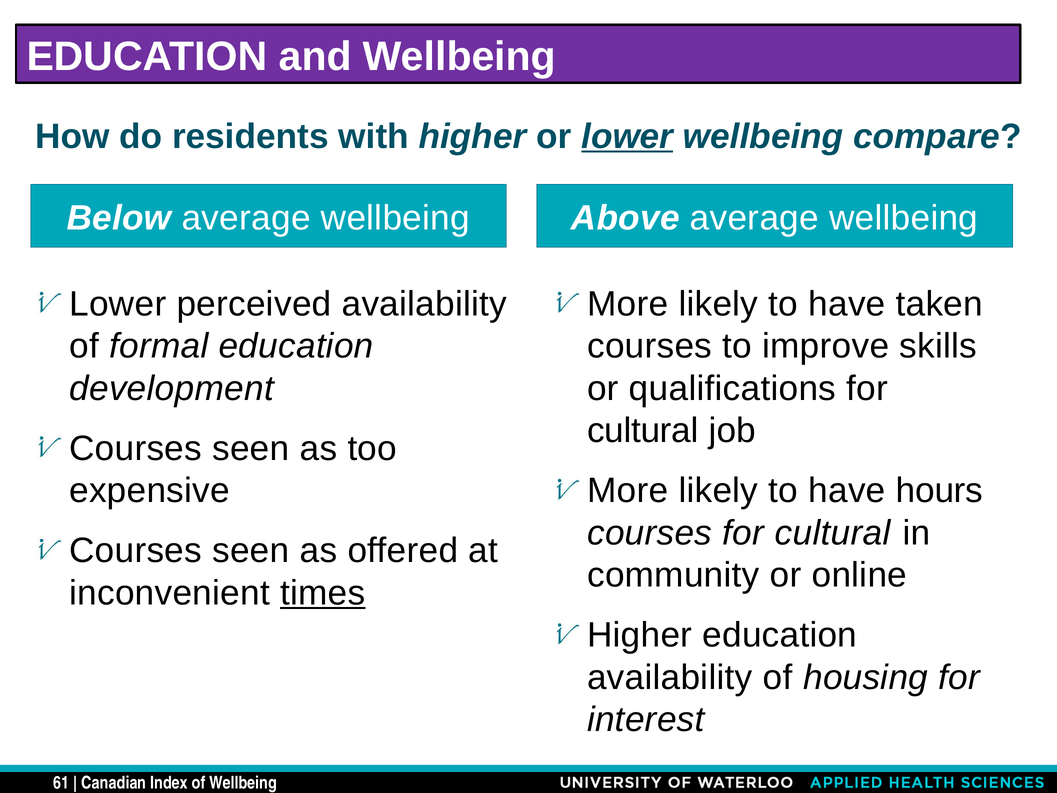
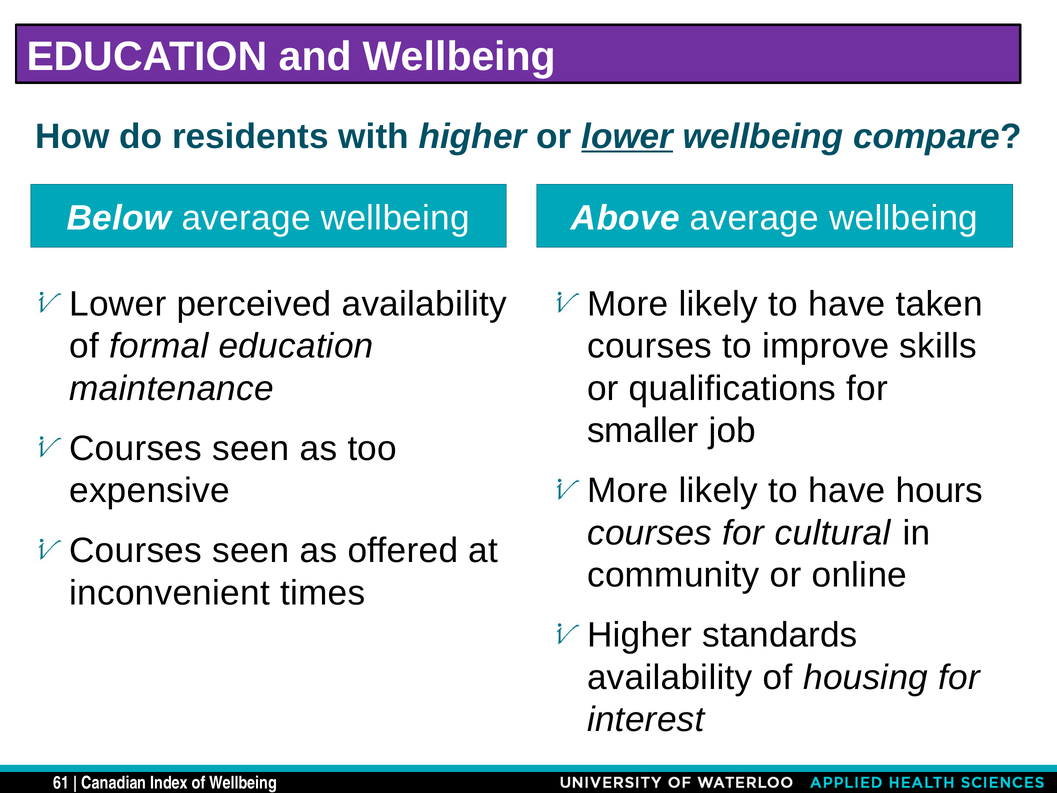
development: development -> maintenance (172, 388)
cultural: cultural -> smaller (643, 431)
times underline: present -> none (323, 593)
Higher education: education -> standards (780, 635)
